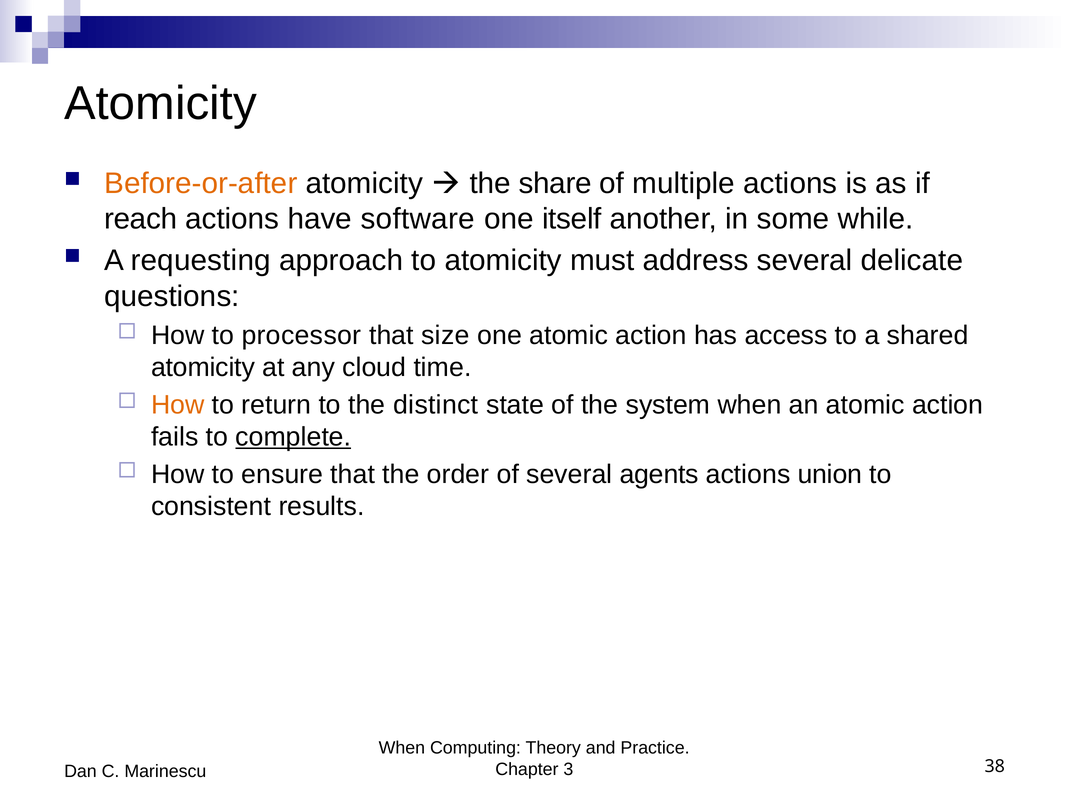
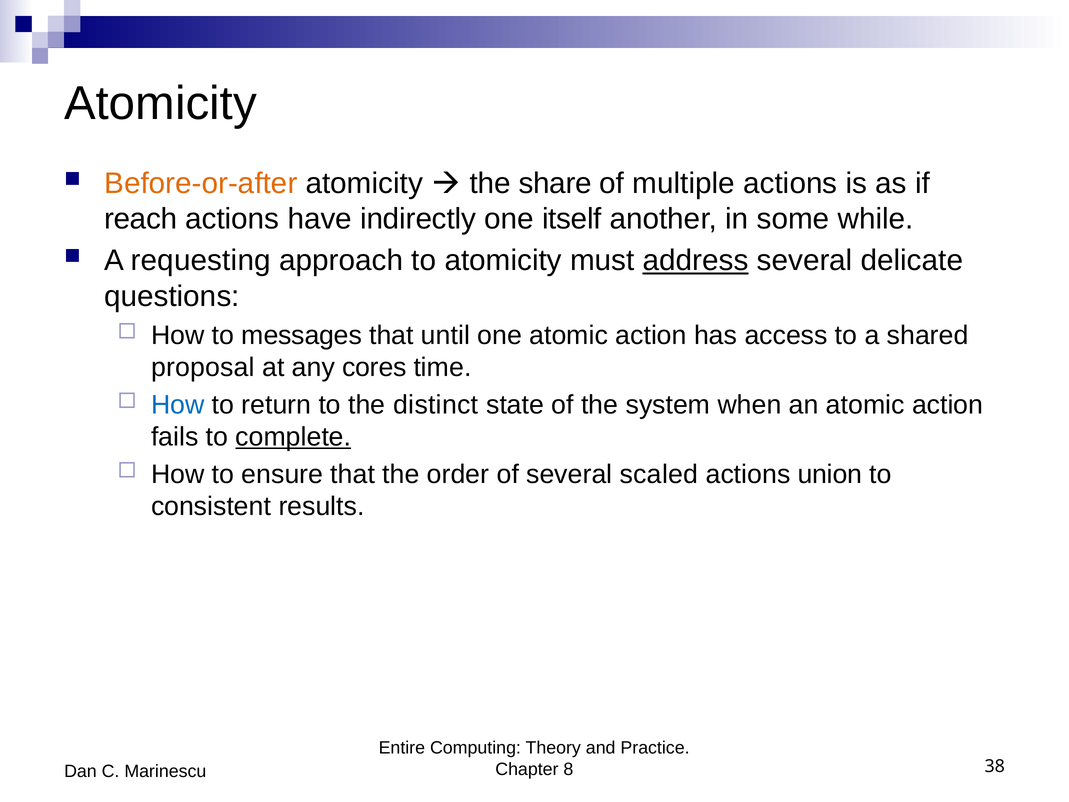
software: software -> indirectly (418, 219)
address underline: none -> present (696, 261)
processor: processor -> messages (302, 335)
size: size -> until (445, 335)
atomicity: atomicity -> proposal (203, 367)
cloud: cloud -> cores (374, 367)
How colour: orange -> blue (178, 405)
agents: agents -> scaled (659, 474)
When: When -> Entire (402, 748)
3: 3 -> 8 (568, 769)
